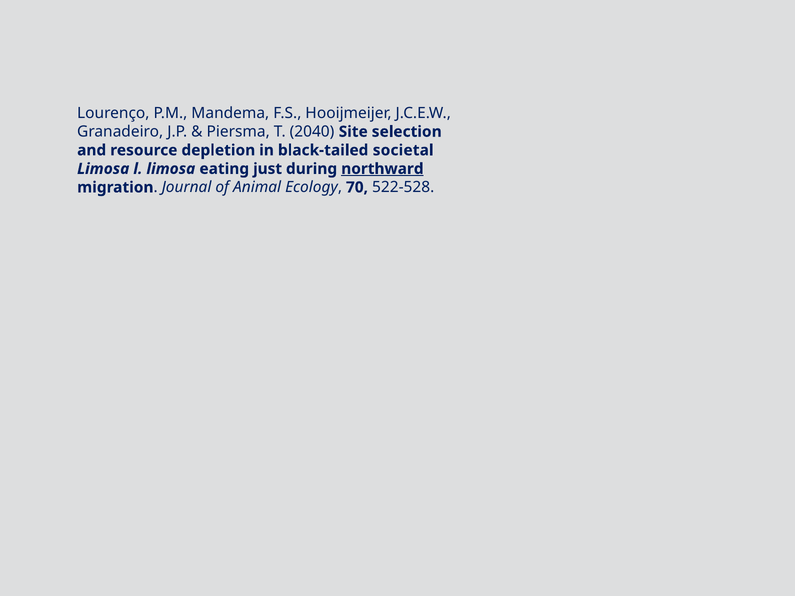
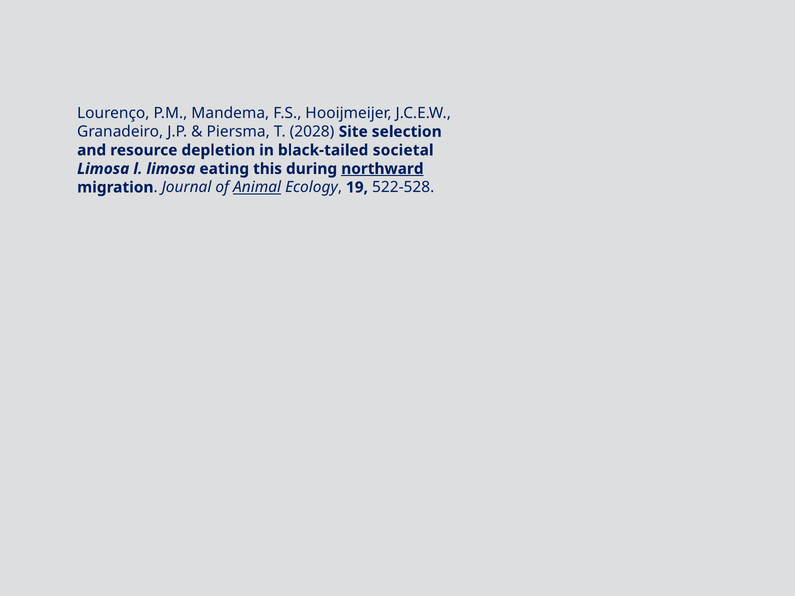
2040: 2040 -> 2028 (312, 132)
just: just -> this (268, 169)
Animal underline: none -> present (257, 187)
70: 70 -> 19 (357, 187)
